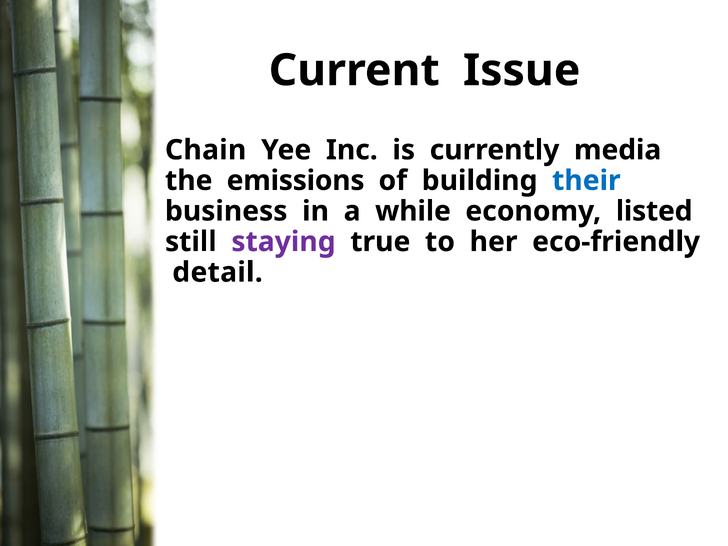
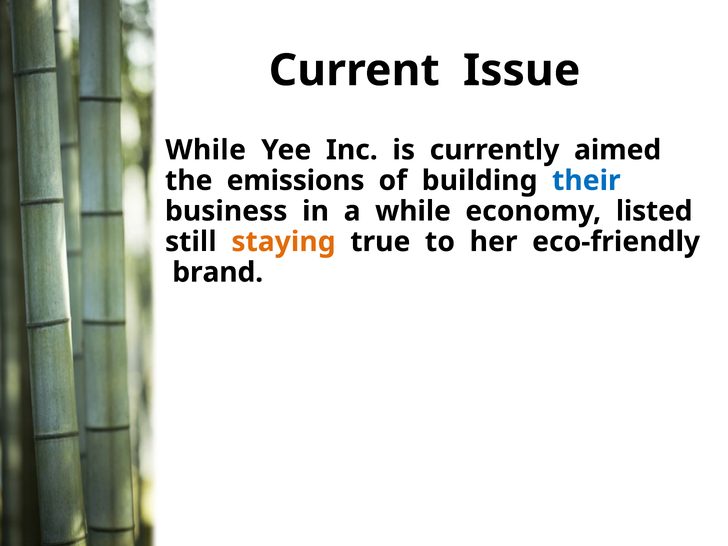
Chain: Chain -> While (206, 150)
media: media -> aimed (618, 150)
staying colour: purple -> orange (283, 242)
detail: detail -> brand (218, 272)
